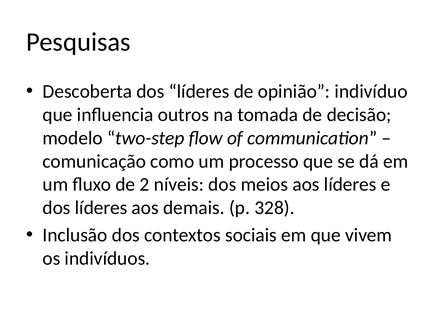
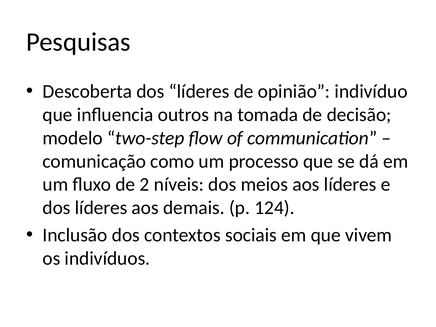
328: 328 -> 124 (275, 208)
